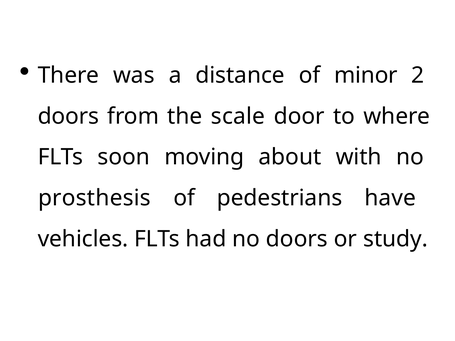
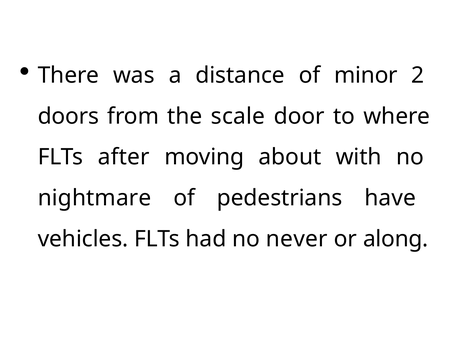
soon: soon -> after (124, 157)
prosthesis: prosthesis -> nightmare (95, 198)
no doors: doors -> never (297, 239)
study: study -> along (396, 239)
